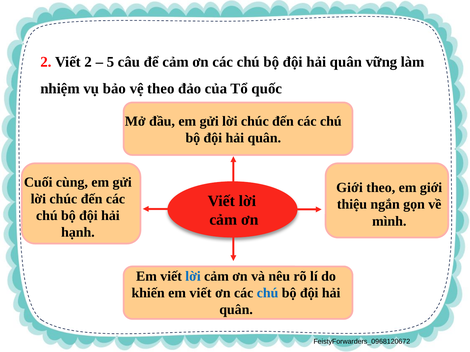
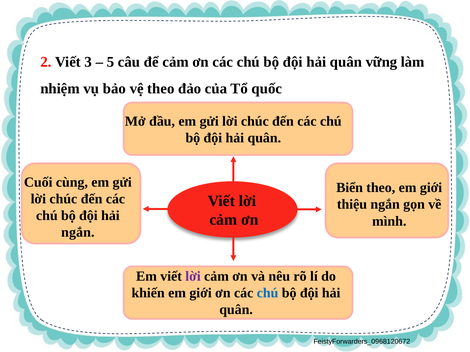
Viết 2: 2 -> 3 (88, 62)
Giới: Giới -> Biển (350, 188)
hạnh: hạnh -> ngắn (78, 233)
lời colour: blue -> purple (193, 277)
khiến em viết: viết -> giới (201, 293)
